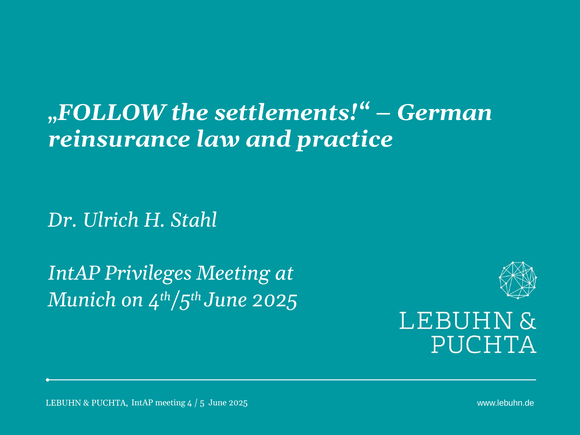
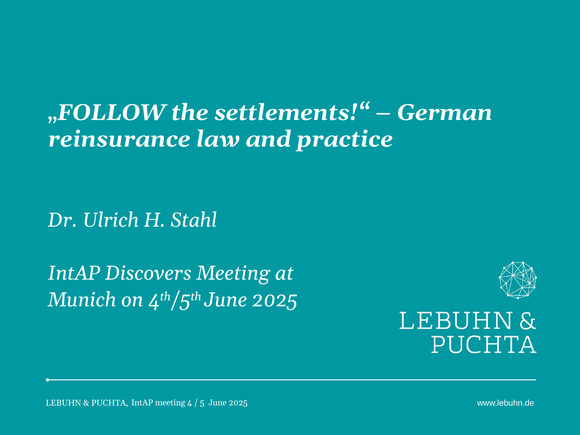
Privileges: Privileges -> Discovers (148, 273)
